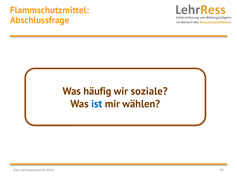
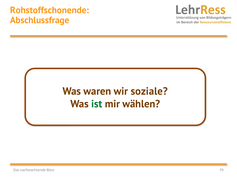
Flammschutzmittel: Flammschutzmittel -> Rohstoffschonende (50, 10)
häufig: häufig -> waren (97, 91)
ist colour: blue -> green (97, 104)
